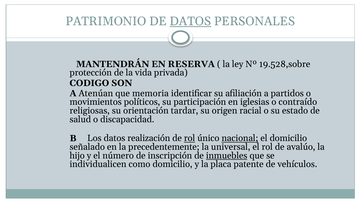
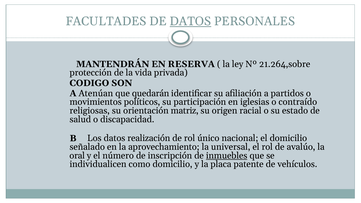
PATRIMONIO: PATRIMONIO -> FACULTADES (106, 21)
19.528,sobre: 19.528,sobre -> 21.264,sobre (285, 64)
memoria: memoria -> quedarán (151, 93)
tardar: tardar -> matriz (185, 111)
rol underline: present -> none (190, 138)
nacional underline: present -> none (240, 138)
precedentemente: precedentemente -> aprovechamiento (164, 147)
hijo: hijo -> oral (77, 156)
